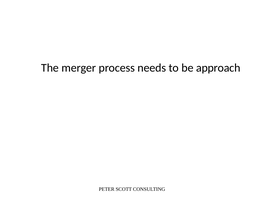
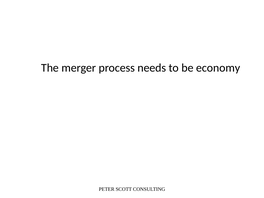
approach: approach -> economy (218, 68)
